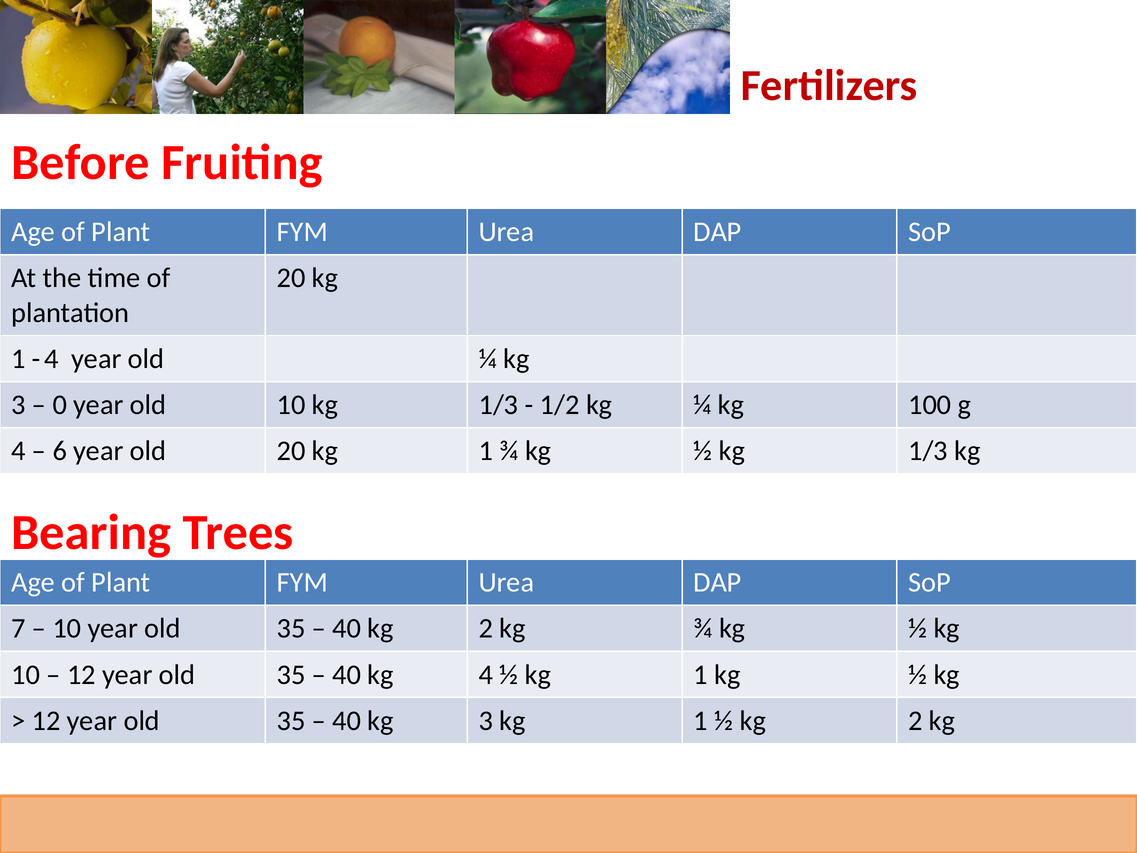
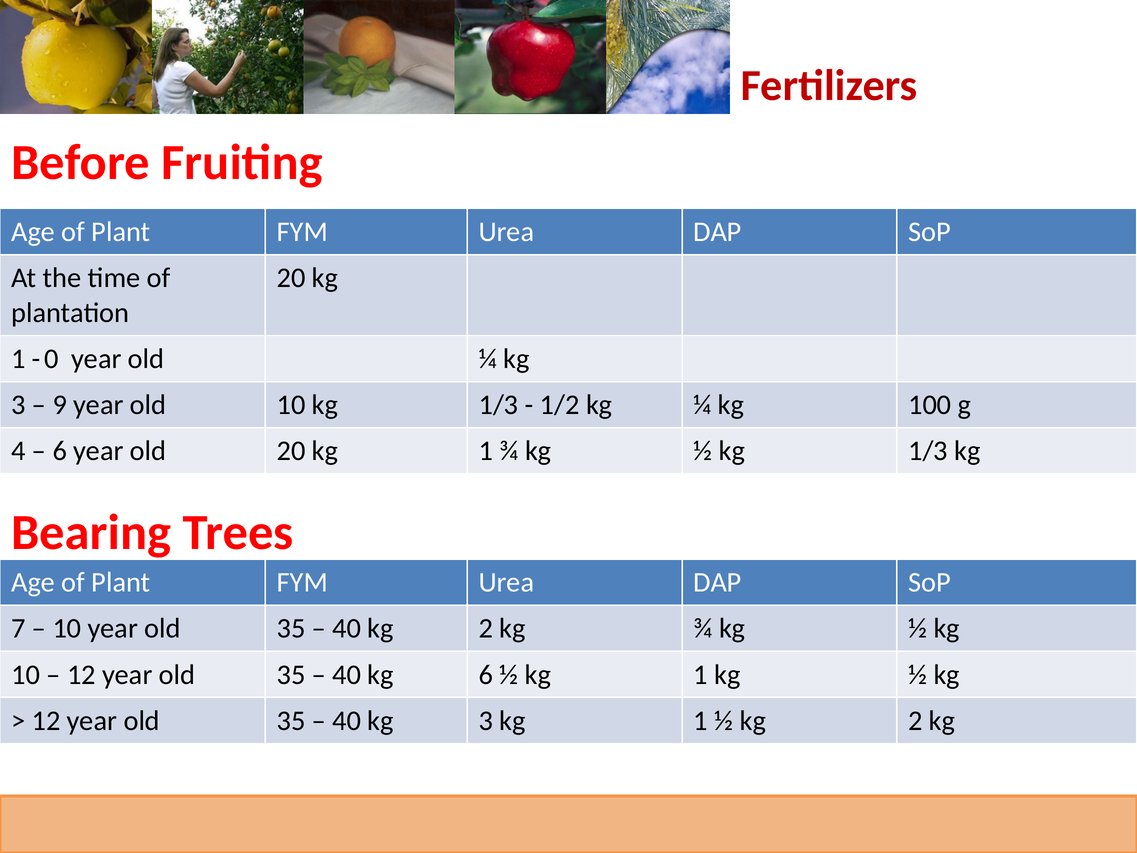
4: 4 -> 0 (52, 359)
0: 0 -> 9 (60, 405)
kg 4: 4 -> 6 (486, 674)
